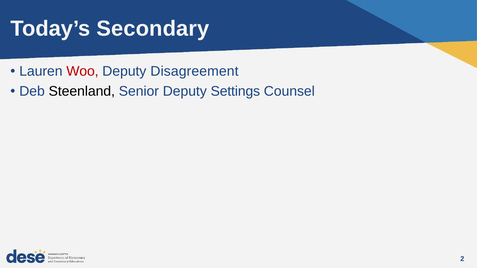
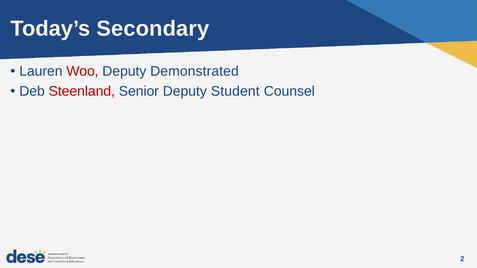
Disagreement: Disagreement -> Demonstrated (194, 71)
Steenland colour: black -> red (82, 91)
Settings: Settings -> Student (235, 91)
